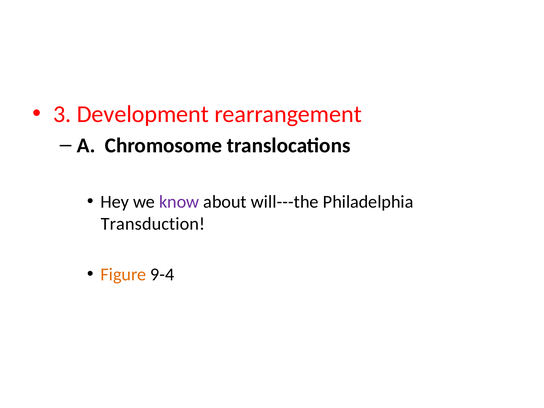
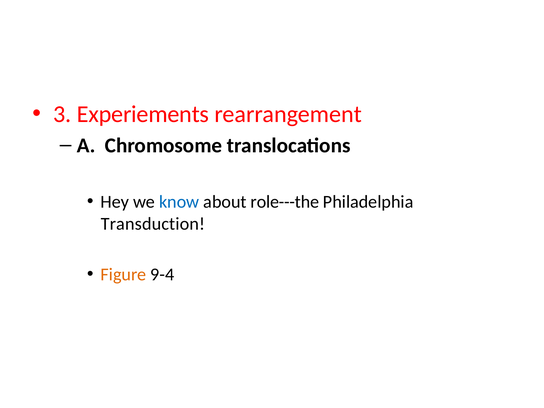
Development: Development -> Experiements (143, 114)
know colour: purple -> blue (179, 202)
will---the: will---the -> role---the (285, 202)
